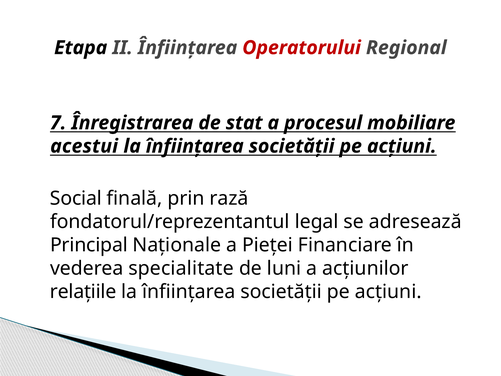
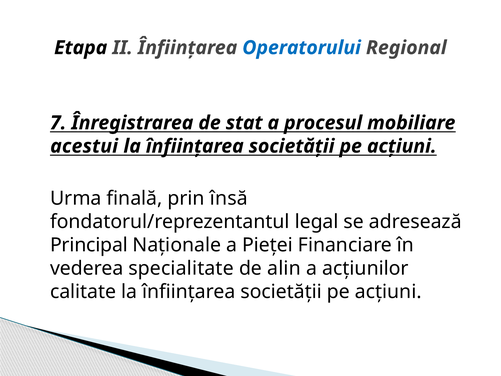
Operatorului colour: red -> blue (302, 48)
Social: Social -> Urma (76, 198)
rază: rază -> însă (229, 198)
luni: luni -> alin (284, 268)
relaţiile: relaţiile -> calitate (83, 292)
